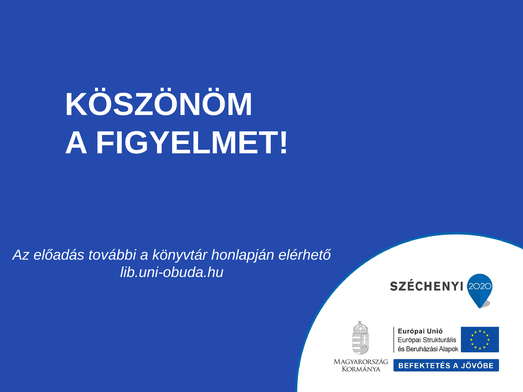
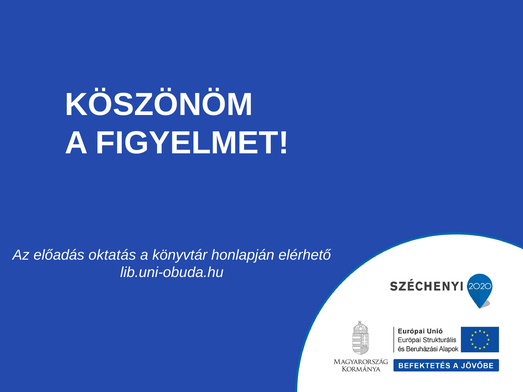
további: további -> oktatás (112, 255)
